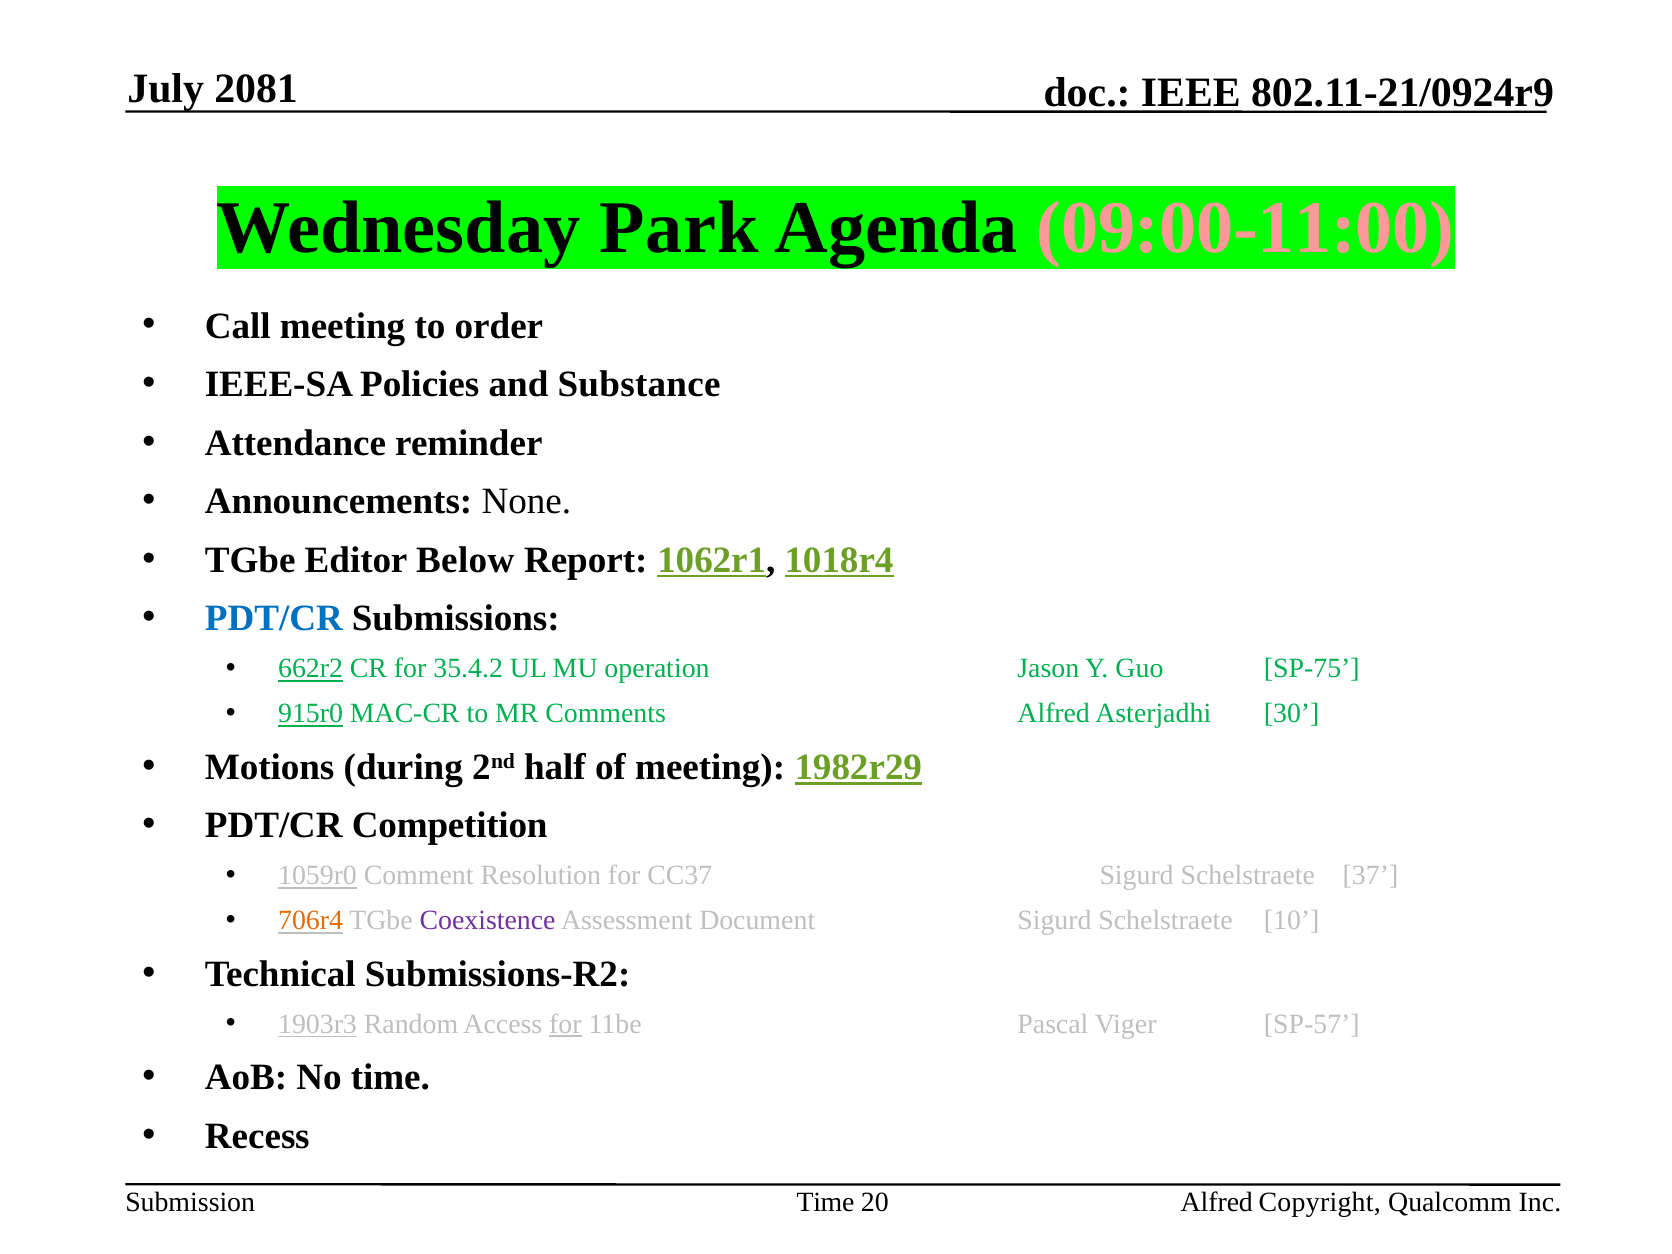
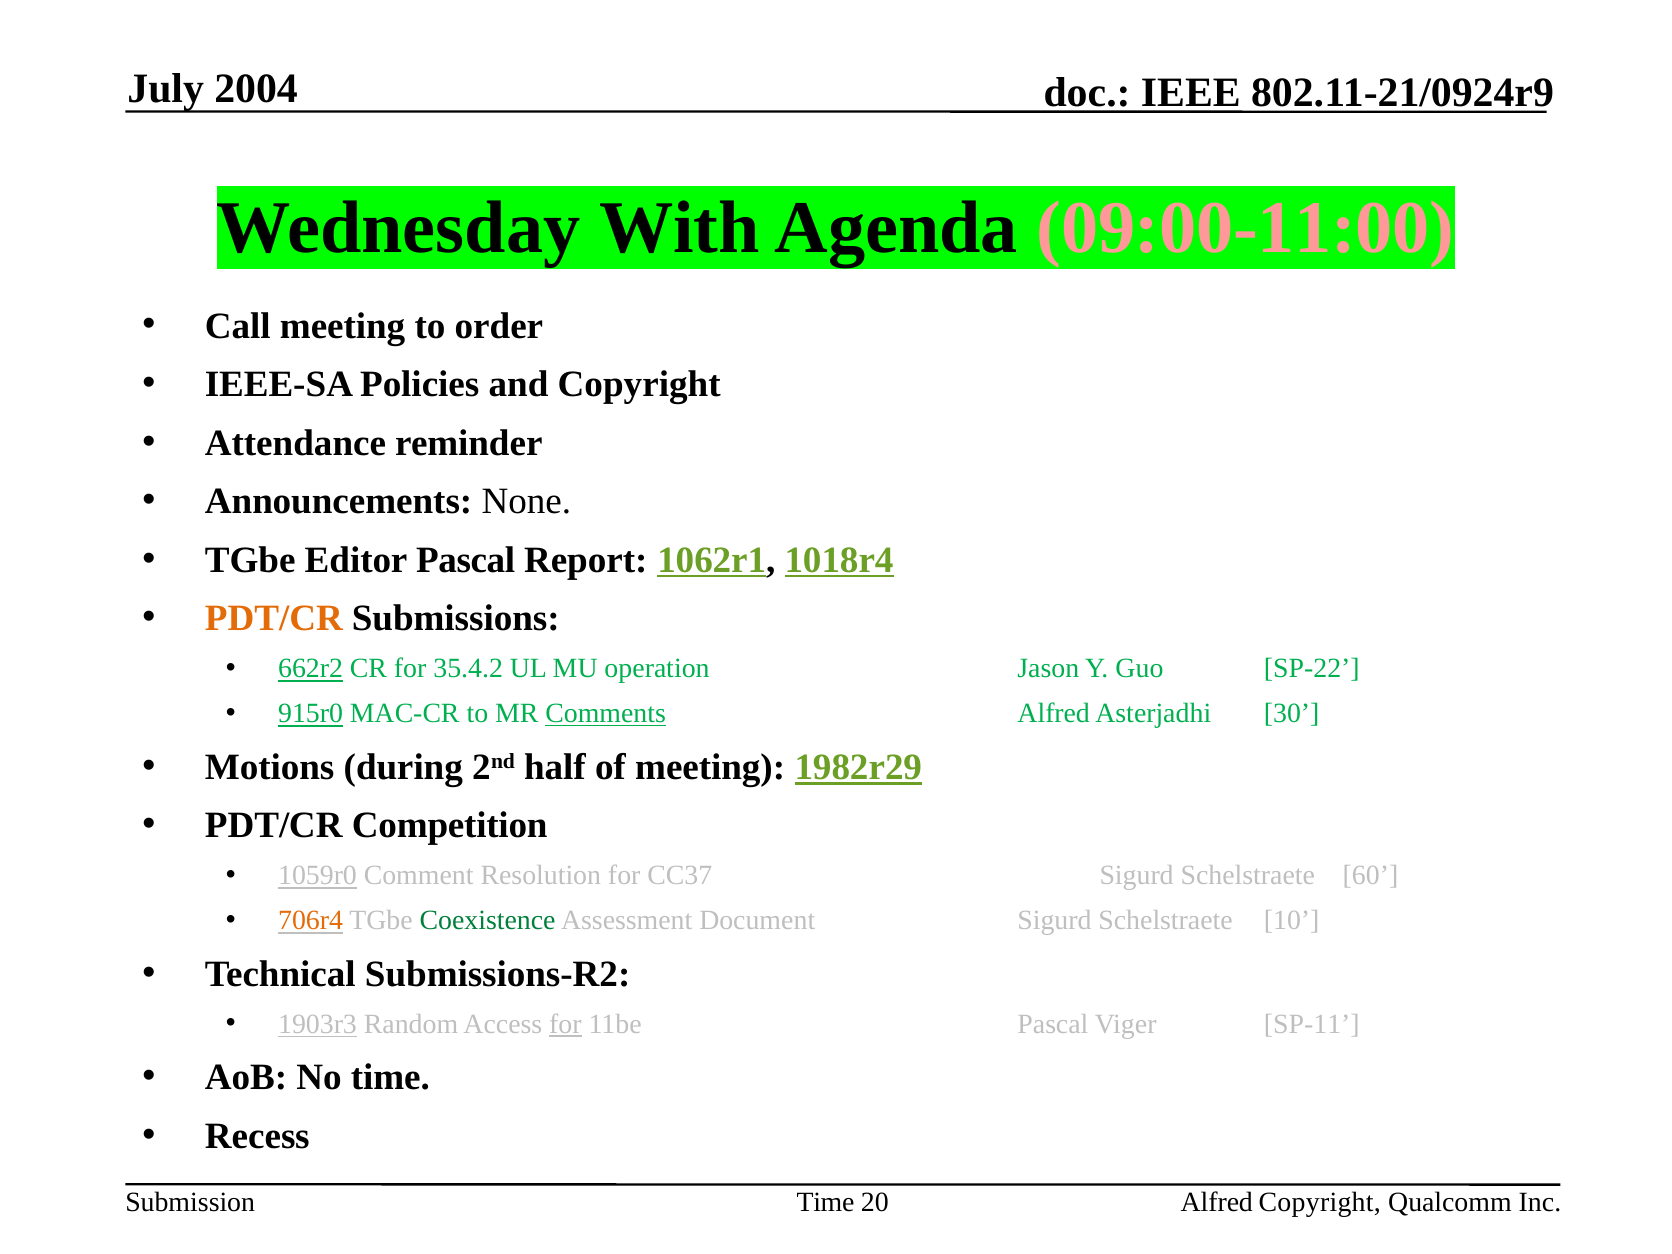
2081: 2081 -> 2004 (256, 89)
Park: Park -> With (680, 228)
and Substance: Substance -> Copyright (639, 384)
Editor Below: Below -> Pascal (466, 560)
PDT/CR colour: blue -> orange (274, 619)
SP-75: SP-75 -> SP-22 (1312, 668)
Comments underline: none -> present (606, 713)
37: 37 -> 60 (1371, 876)
Coexistence colour: purple -> green (488, 921)
SP-57: SP-57 -> SP-11 (1312, 1024)
